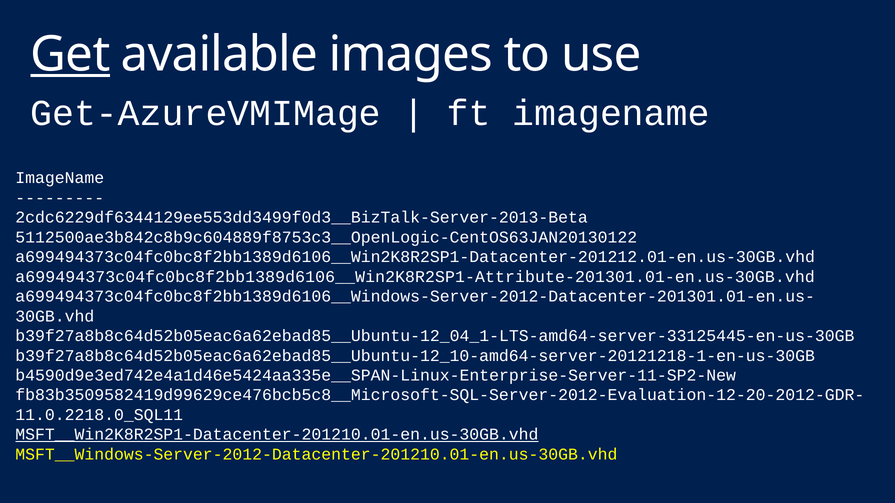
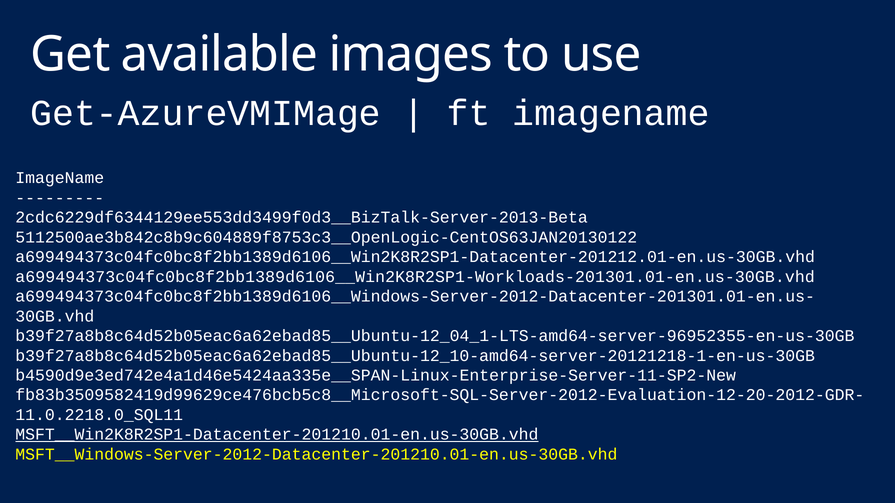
Get underline: present -> none (70, 54)
a699494373c04fc0bc8f2bb1389d6106__Win2K8R2SP1-Attribute-201301.01-en.us-30GB.vhd: a699494373c04fc0bc8f2bb1389d6106__Win2K8R2SP1-Attribute-201301.01-en.us-30GB.vhd -> a699494373c04fc0bc8f2bb1389d6106__Win2K8R2SP1-Workloads-201301.01-en.us-30GB.vhd (415, 277)
b39f27a8b8c64d52b05eac6a62ebad85__Ubuntu-12_04_1-LTS-amd64-server-33125445-en-us-30GB: b39f27a8b8c64d52b05eac6a62ebad85__Ubuntu-12_04_1-LTS-amd64-server-33125445-en-us-30GB -> b39f27a8b8c64d52b05eac6a62ebad85__Ubuntu-12_04_1-LTS-amd64-server-96952355-en-us-30GB (435, 336)
